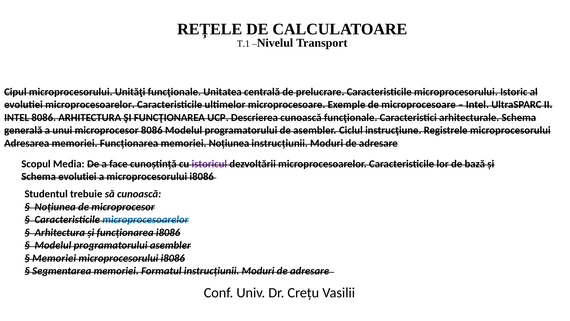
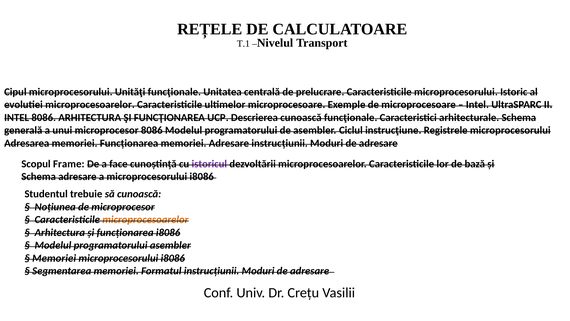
memoriei Noțiunea: Noțiunea -> Adresare (229, 143)
Media: Media -> Frame (69, 164)
Schema evolutiei: evolutiei -> adresare (77, 176)
microprocesoarelor colour: blue -> orange (145, 219)
